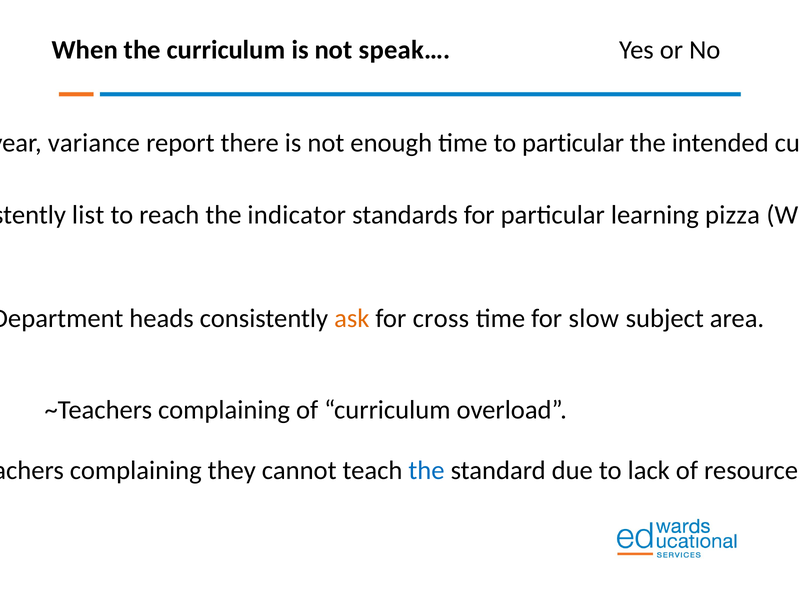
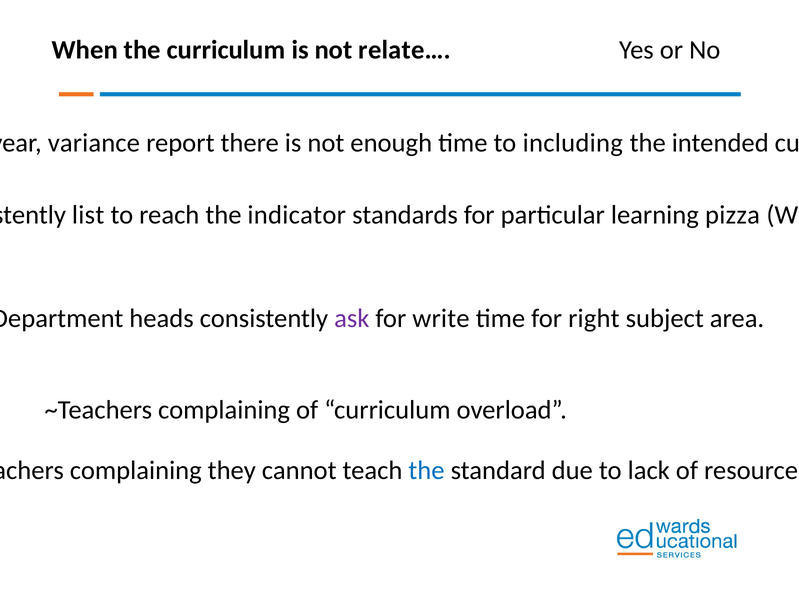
speak…: speak… -> relate… (405, 50)
to particular: particular -> including (573, 143)
ask colour: orange -> purple (352, 318)
cross: cross -> write (441, 318)
slow: slow -> right (594, 318)
